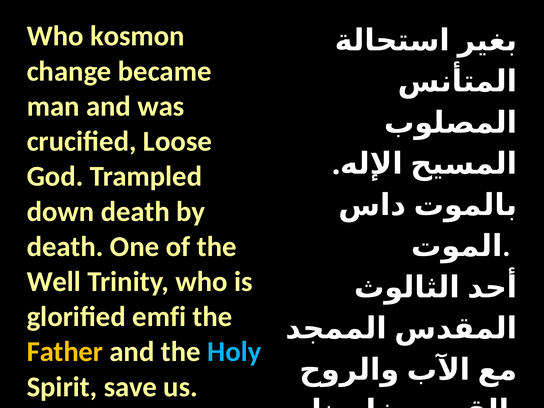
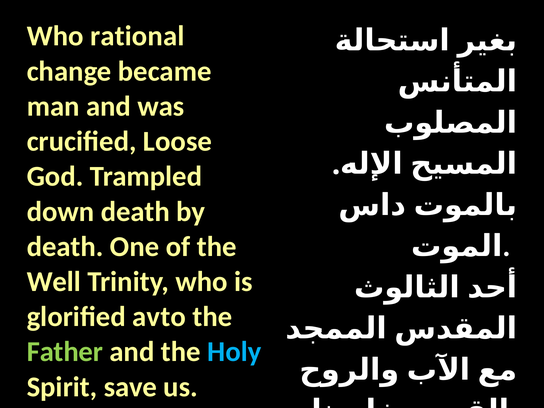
kosmon: kosmon -> rational (137, 36)
emfi: emfi -> avto (159, 317)
Father colour: yellow -> light green (65, 352)
